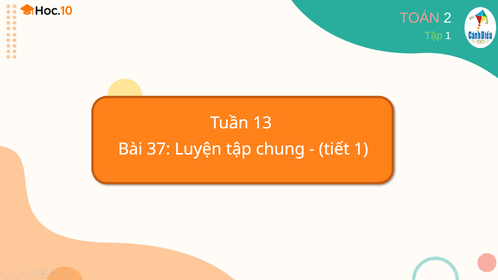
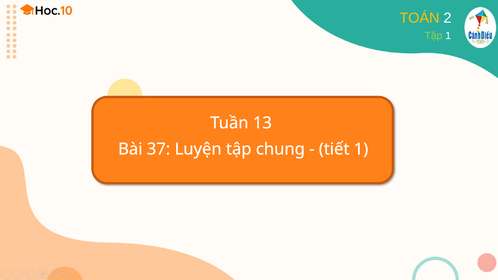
TOÁN colour: pink -> yellow (420, 18)
